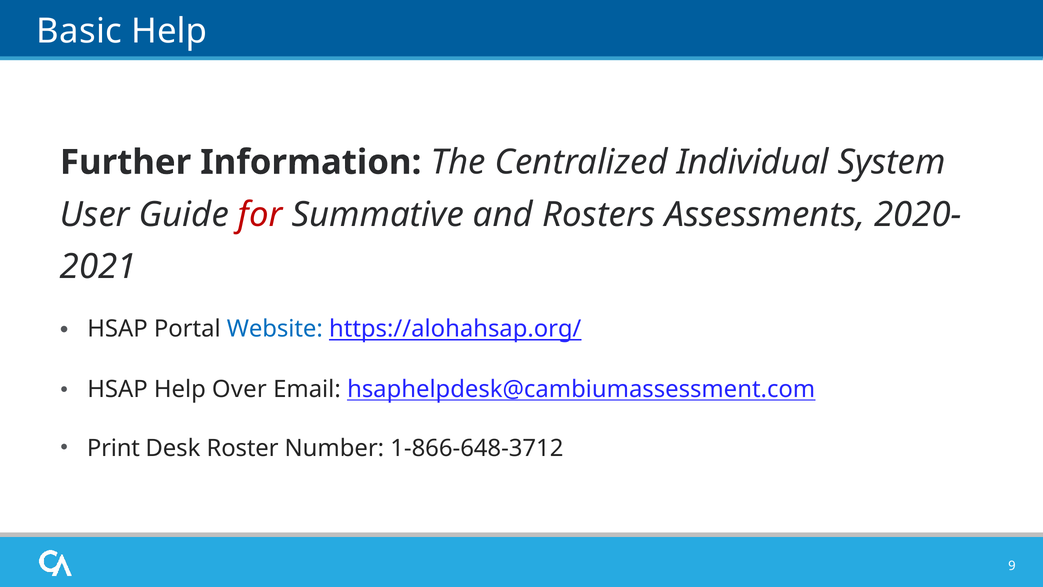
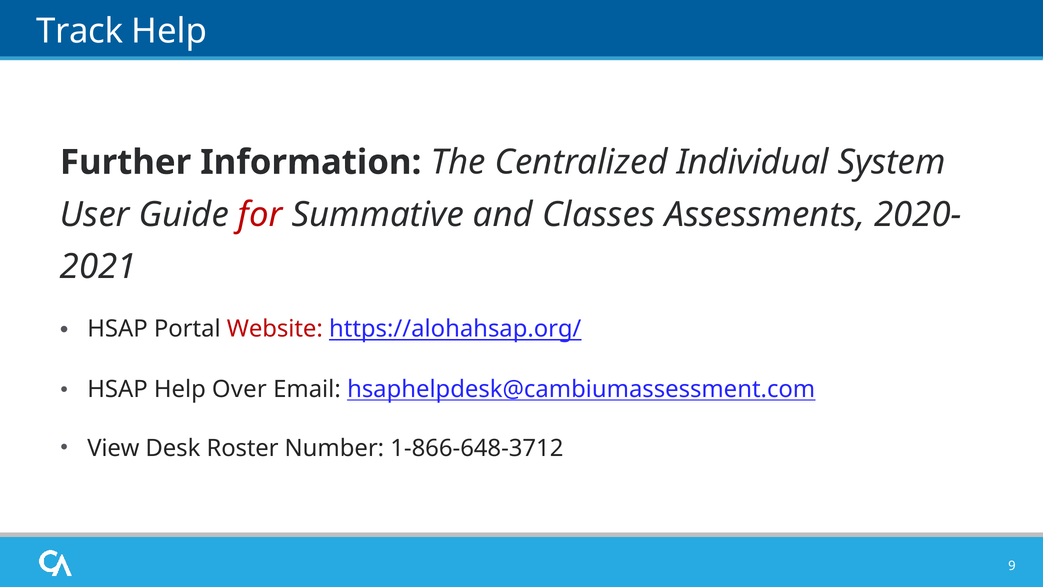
Basic: Basic -> Track (80, 31)
Rosters: Rosters -> Classes (599, 214)
Website colour: blue -> red (275, 329)
Print: Print -> View (113, 448)
